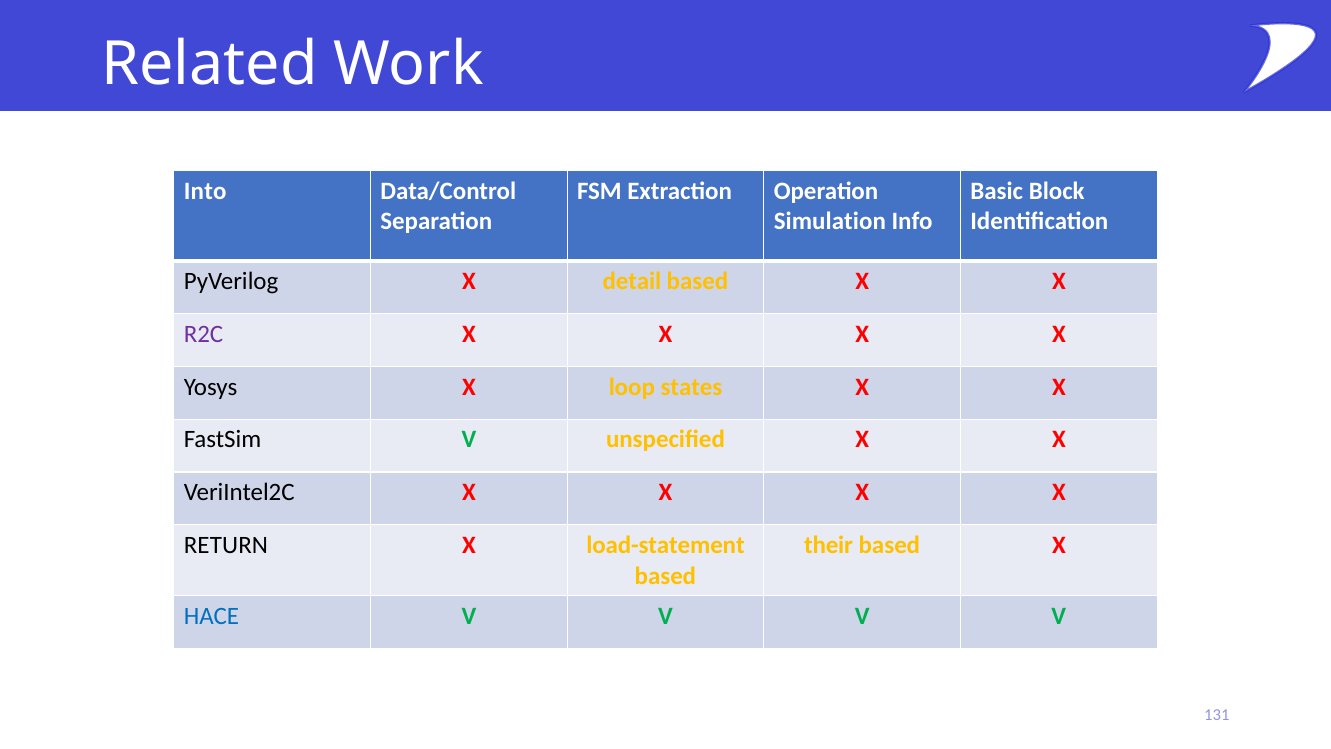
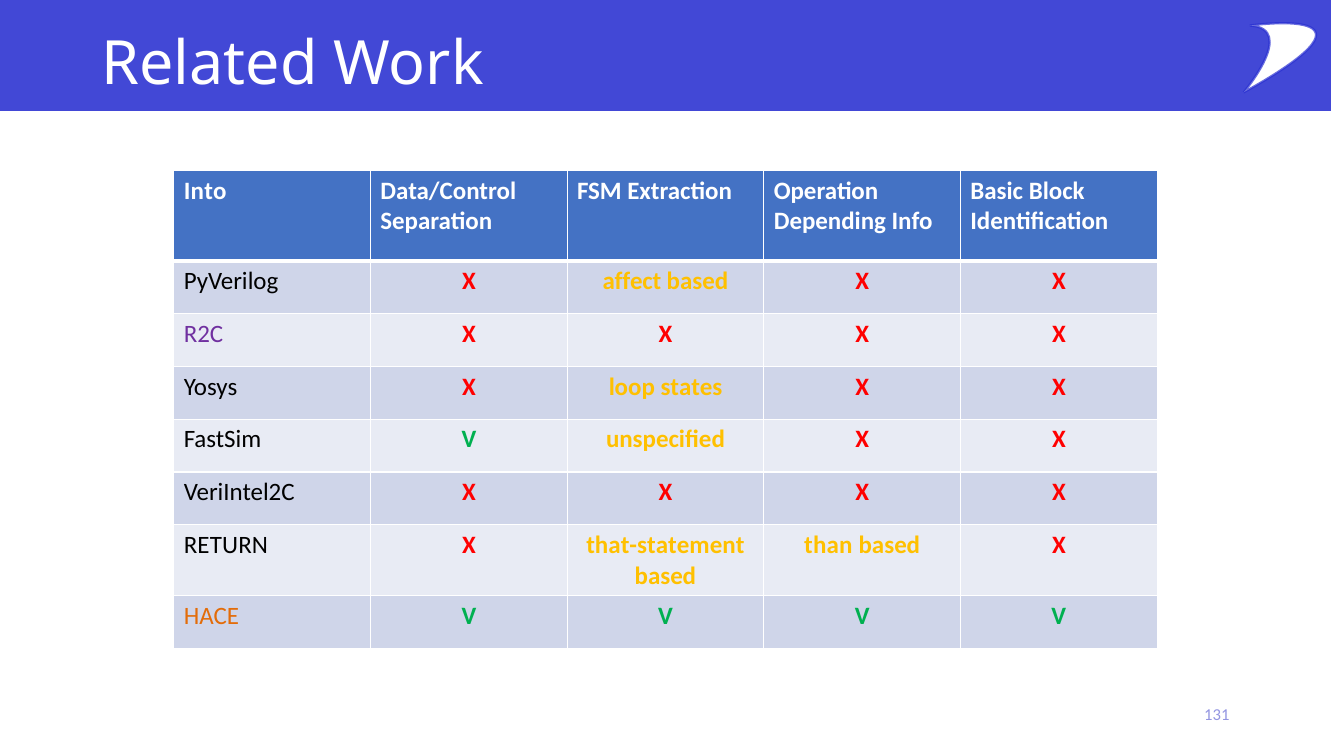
Simulation: Simulation -> Depending (830, 221)
detail: detail -> affect (632, 281)
load-statement: load-statement -> that-statement (665, 545)
their: their -> than (828, 545)
HACE colour: blue -> orange (211, 616)
